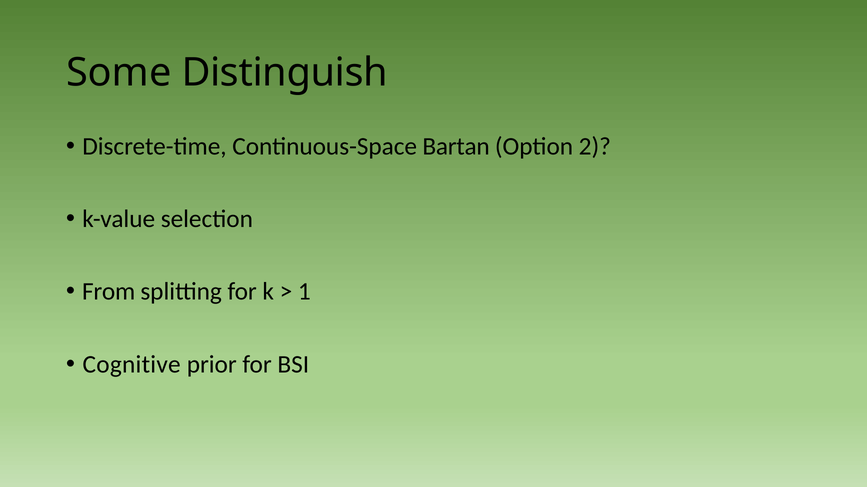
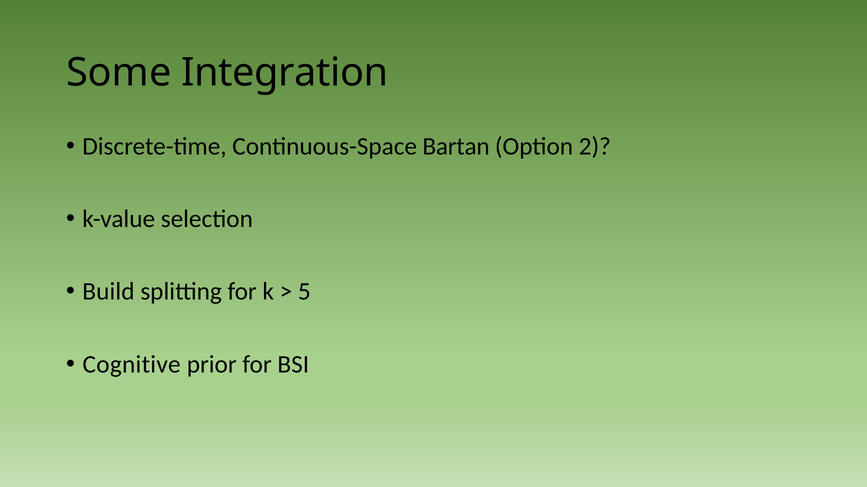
Distinguish: Distinguish -> Integration (285, 73)
From: From -> Build (108, 292)
1: 1 -> 5 (304, 292)
